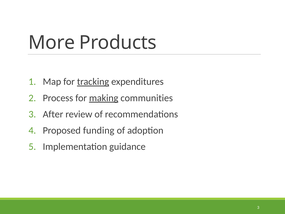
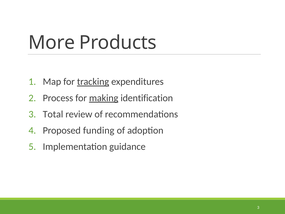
communities: communities -> identification (147, 98)
After: After -> Total (53, 114)
